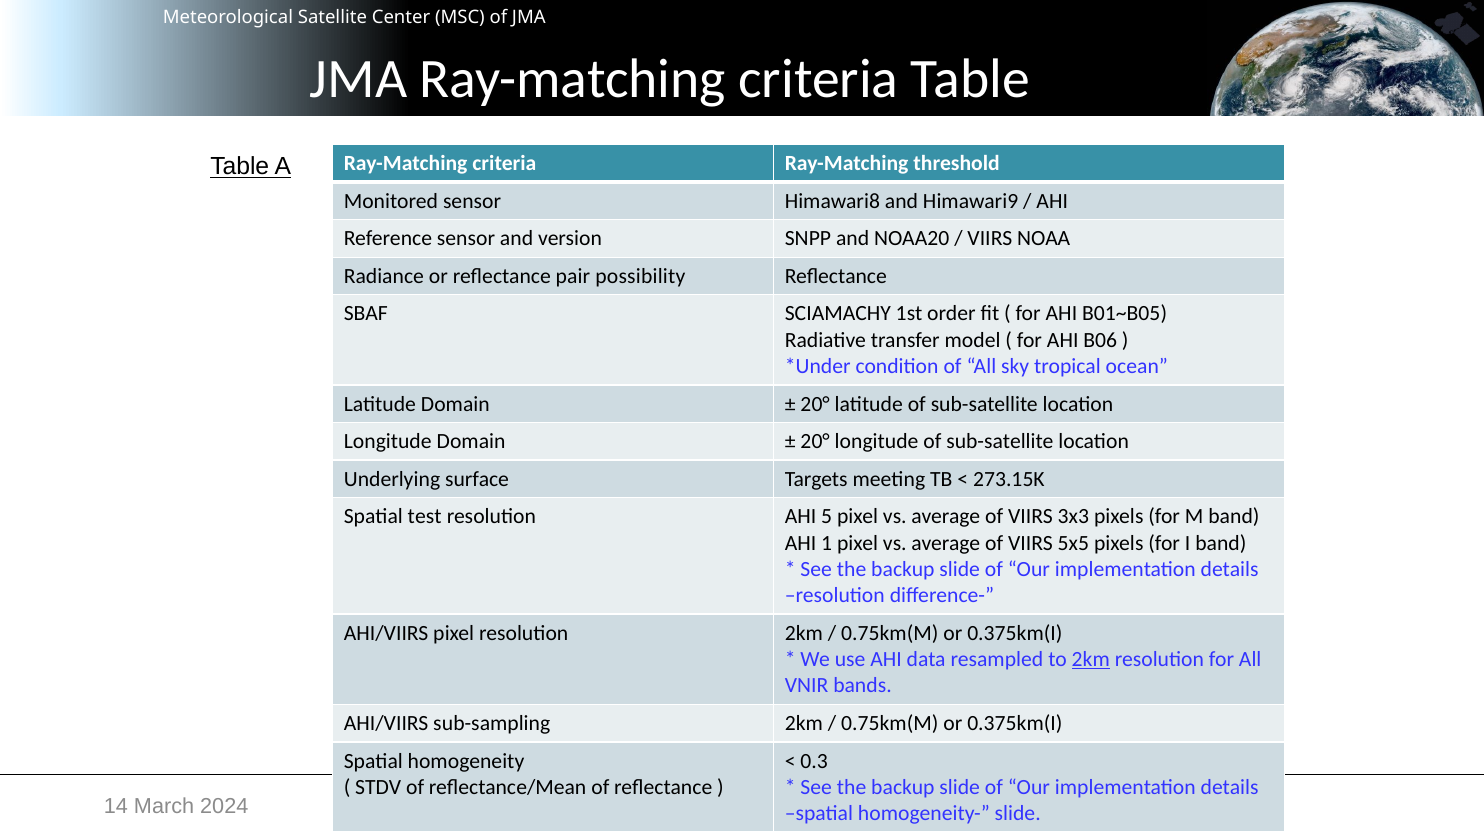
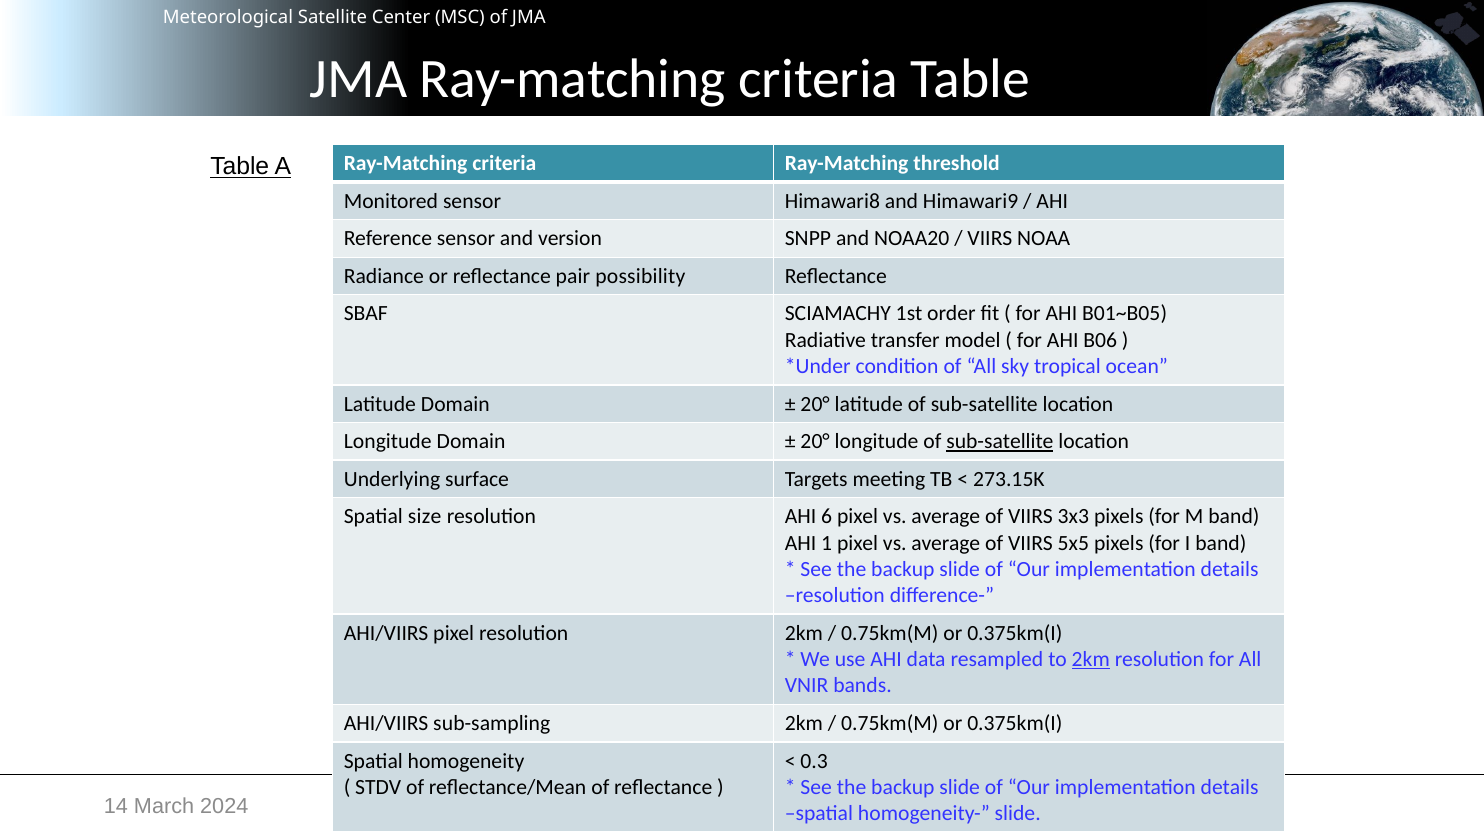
sub-satellite underline: none -> present (1000, 441)
test: test -> size (425, 516)
5: 5 -> 6 (827, 516)
